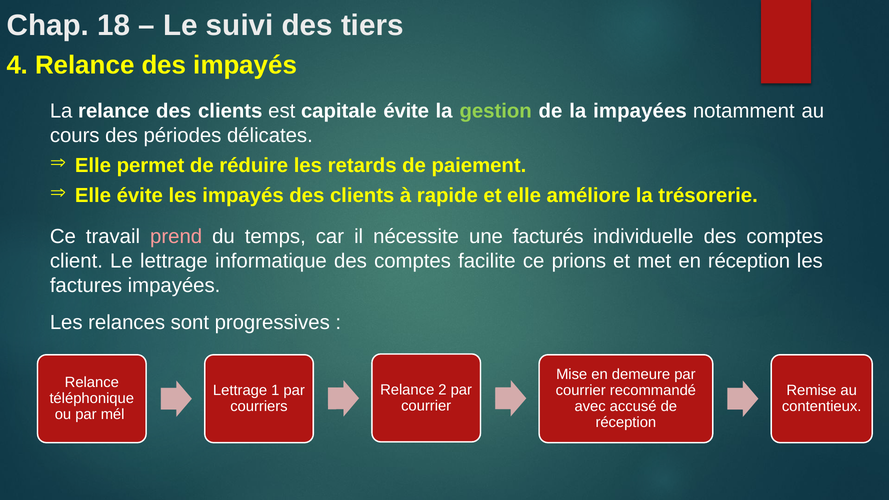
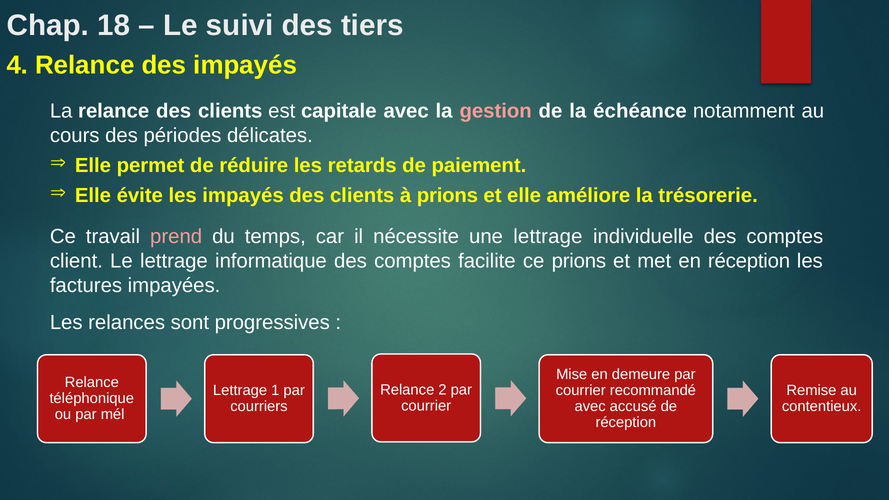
capitale évite: évite -> avec (406, 111)
gestion colour: light green -> pink (496, 111)
la impayées: impayées -> échéance (640, 111)
à rapide: rapide -> prions (447, 196)
une facturés: facturés -> lettrage (548, 237)
